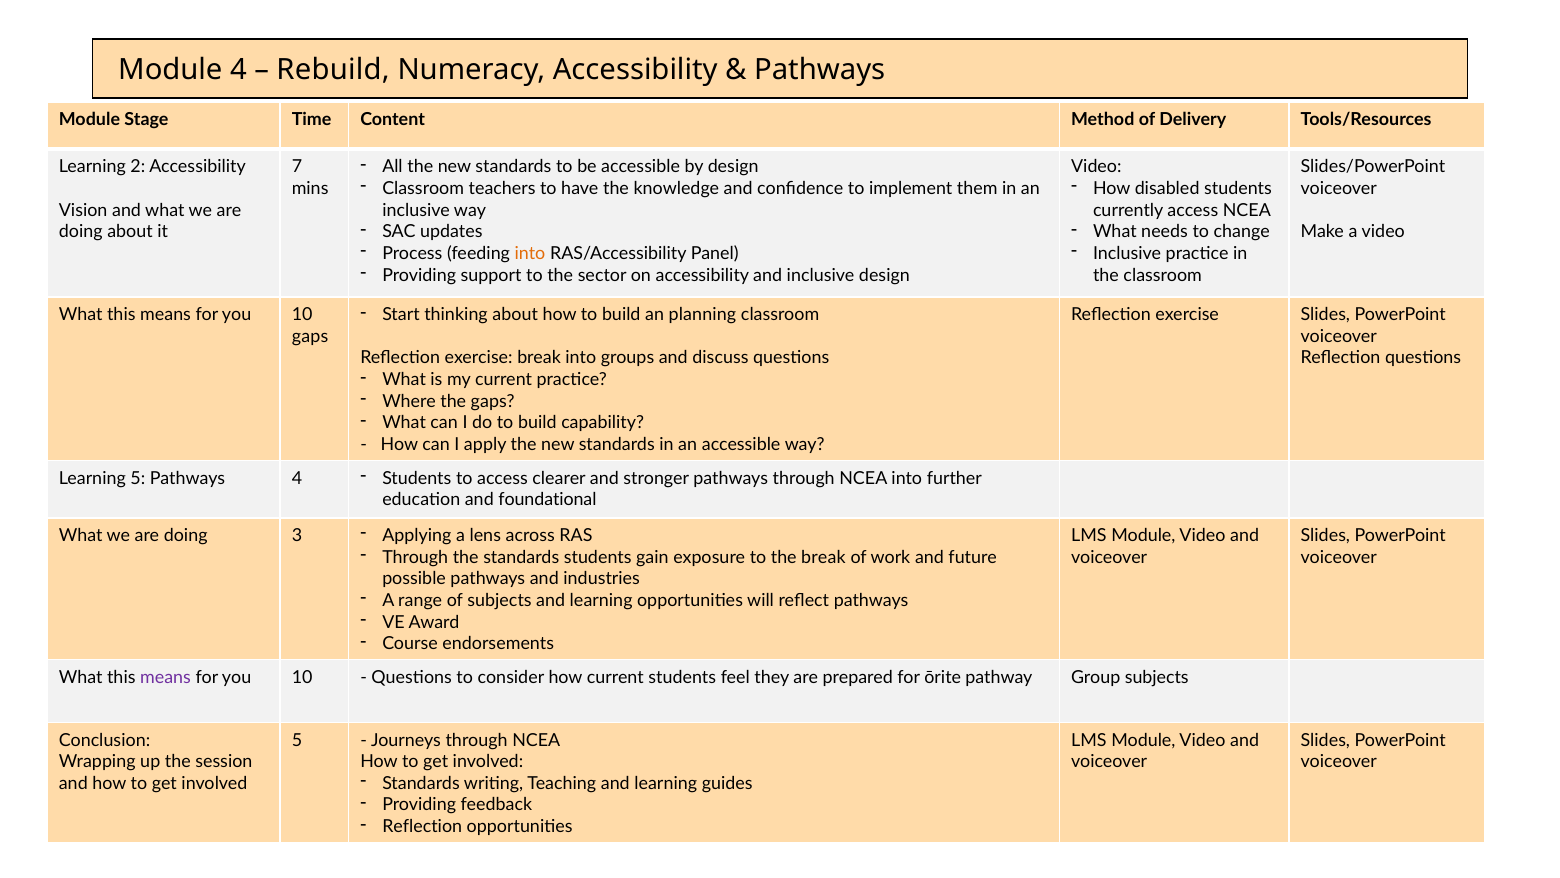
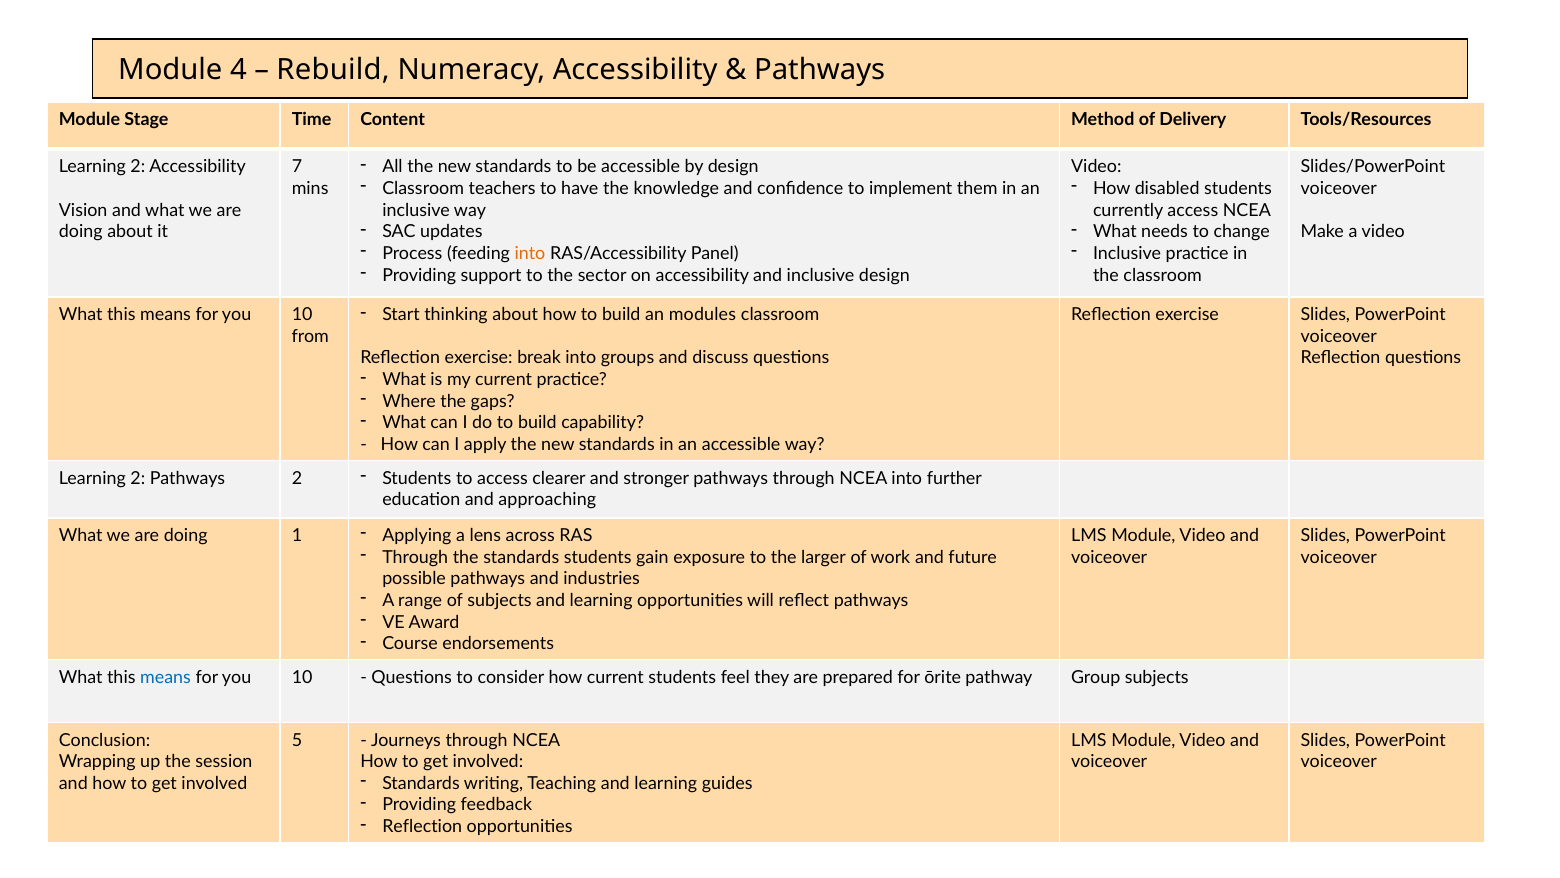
planning: planning -> modules (702, 315)
gaps: gaps -> from (310, 336)
5: 5 -> 2 (138, 478)
Pathways 4: 4 -> 2 (297, 478)
foundational: foundational -> approaching (547, 500)
3: 3 -> 1 (297, 535)
the break: break -> larger (823, 557)
means colour: purple -> blue (166, 677)
